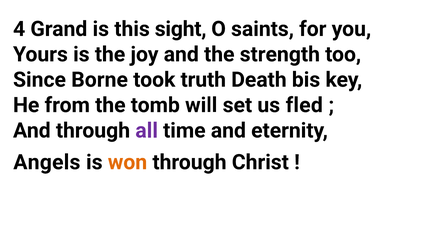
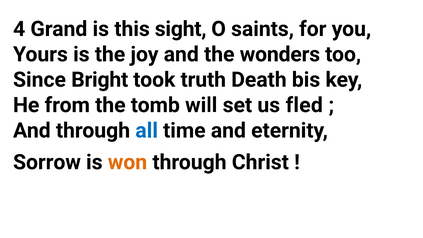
strength: strength -> wonders (280, 54)
Borne: Borne -> Bright (100, 80)
all colour: purple -> blue (147, 130)
Angels: Angels -> Sorrow (47, 162)
